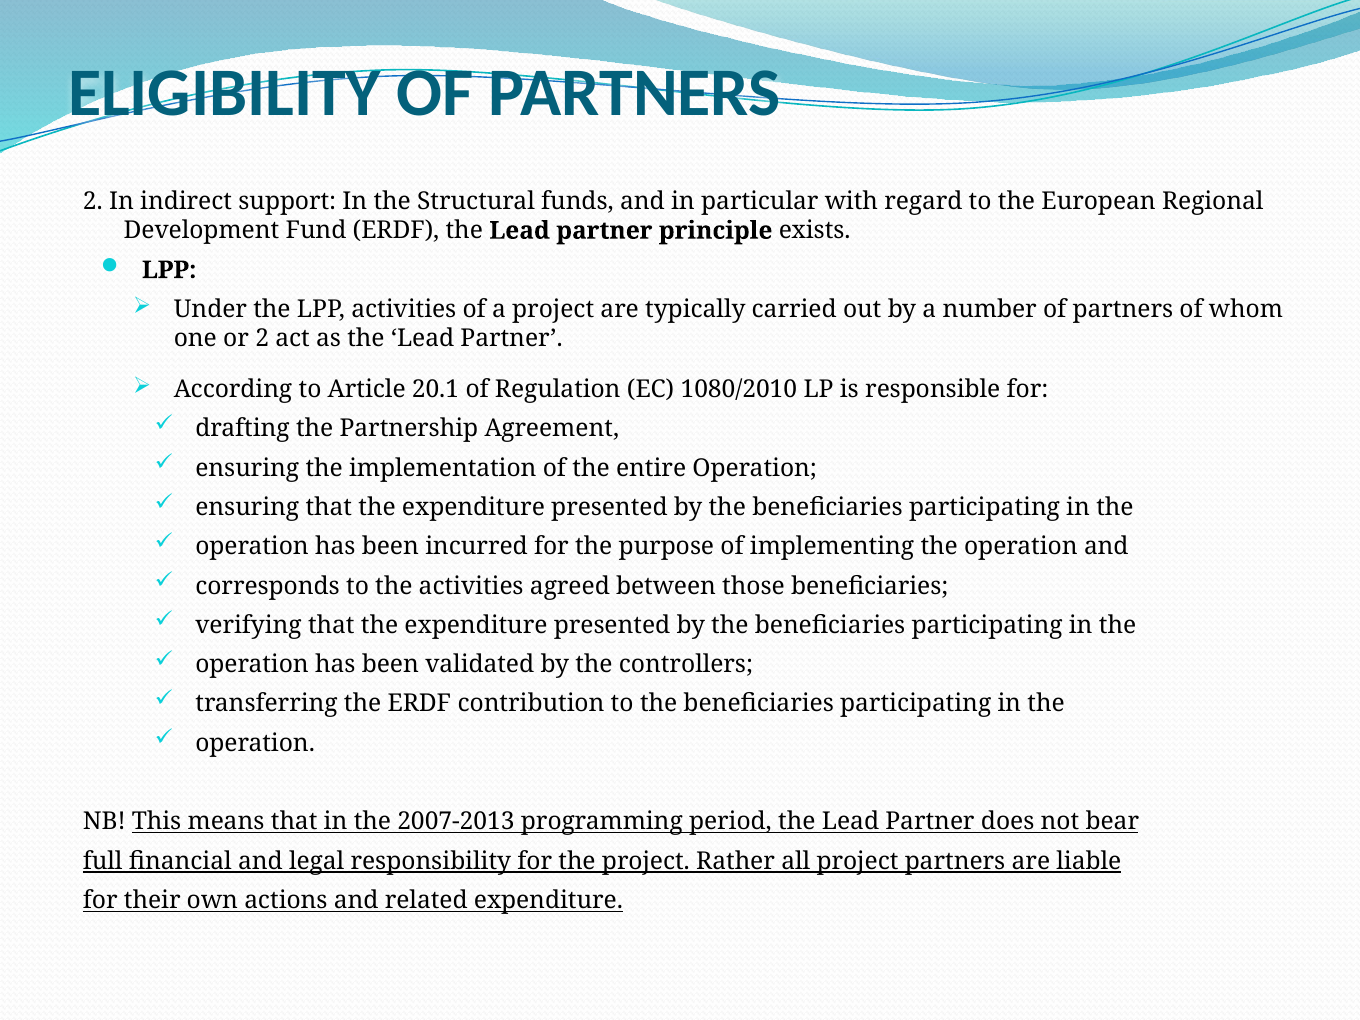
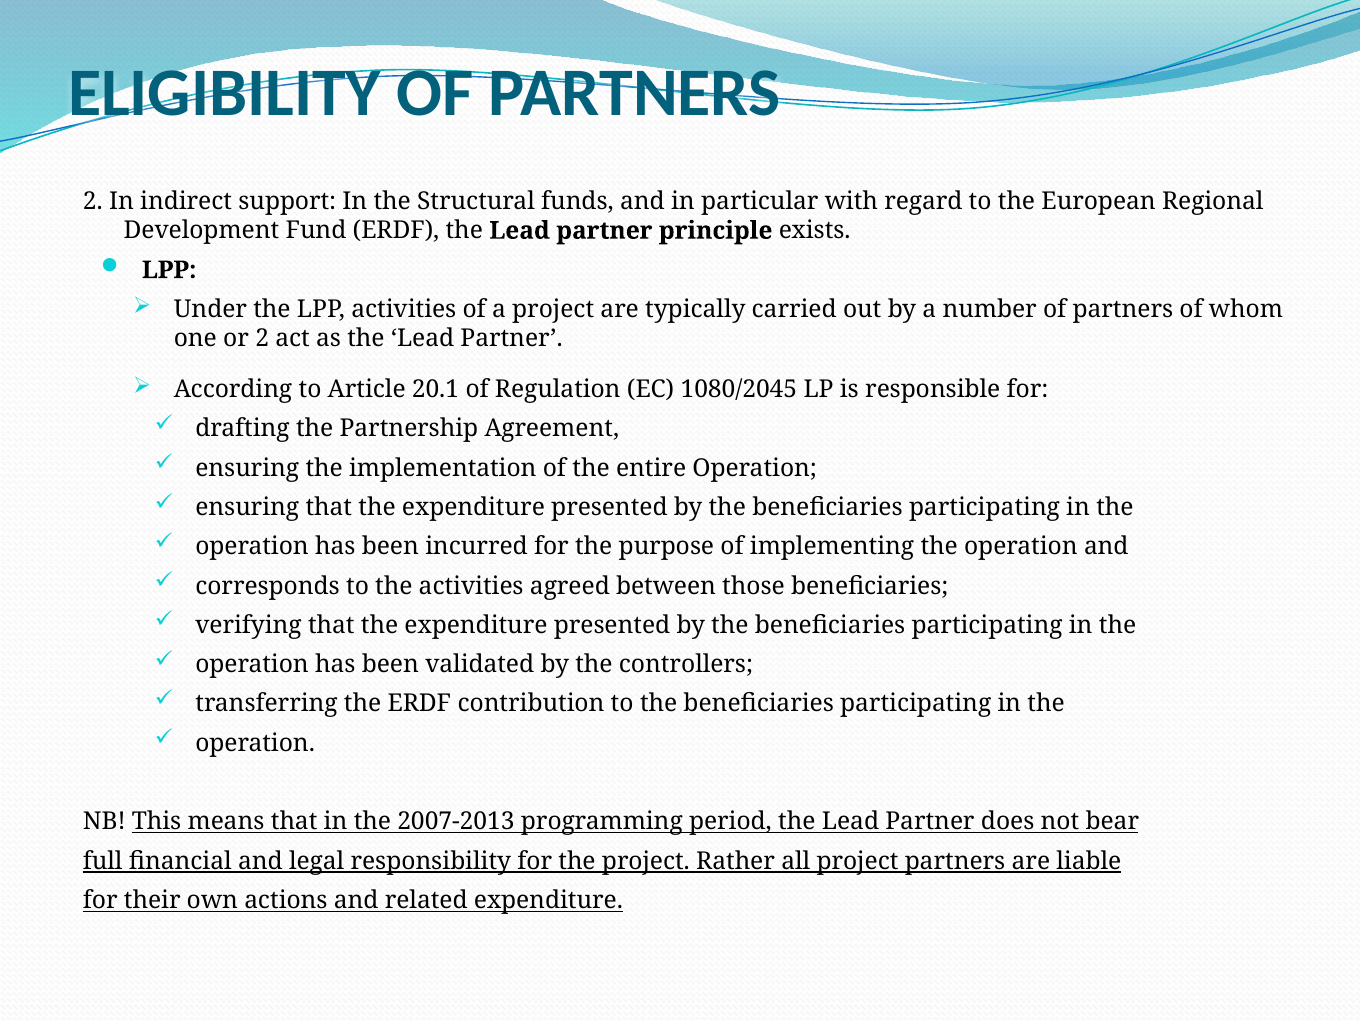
1080/2010: 1080/2010 -> 1080/2045 (739, 389)
